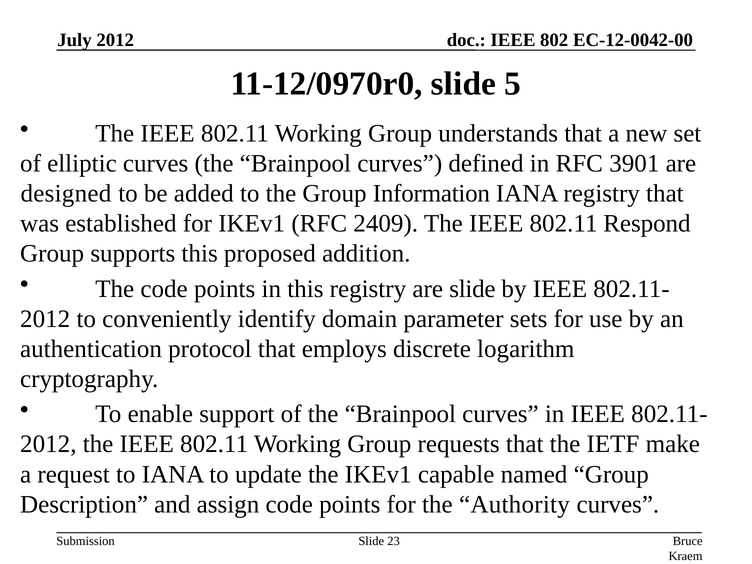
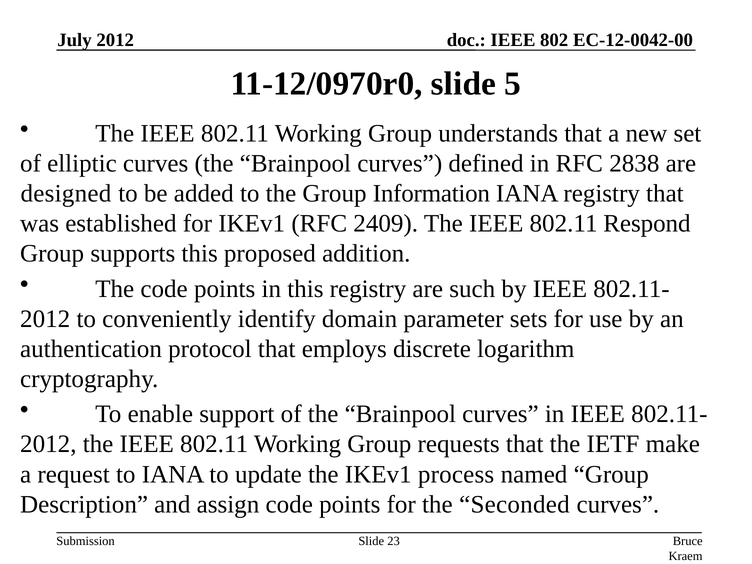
3901: 3901 -> 2838 (634, 163)
are slide: slide -> such (472, 289)
capable: capable -> process (456, 474)
Authority: Authority -> Seconded (514, 504)
